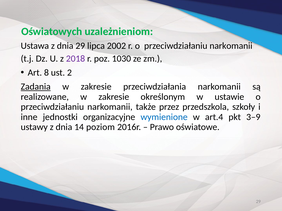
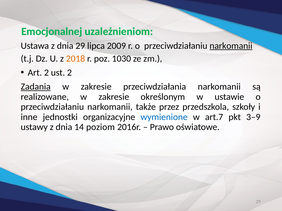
Oświatowych: Oświatowych -> Emocjonalnej (52, 32)
2002: 2002 -> 2009 (116, 46)
narkomanii underline: none -> present (231, 46)
2018 colour: purple -> orange (76, 59)
Art 8: 8 -> 2 (46, 73)
art.4: art.4 -> art.7 (214, 117)
